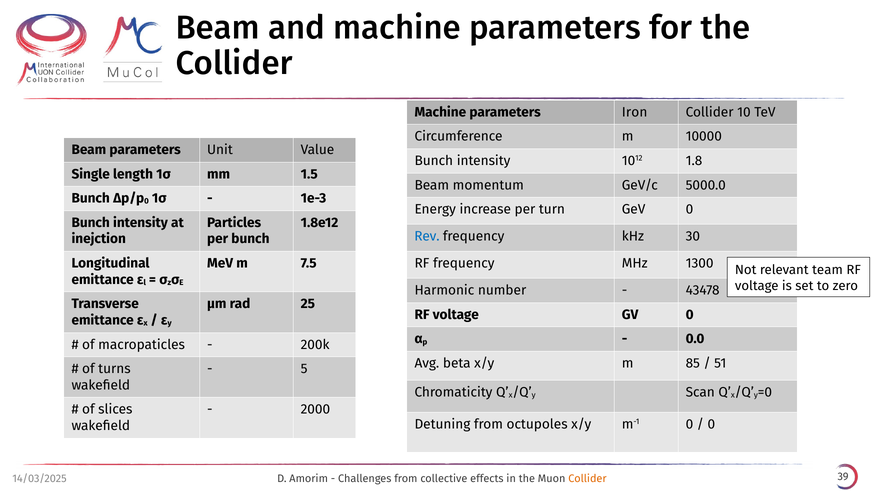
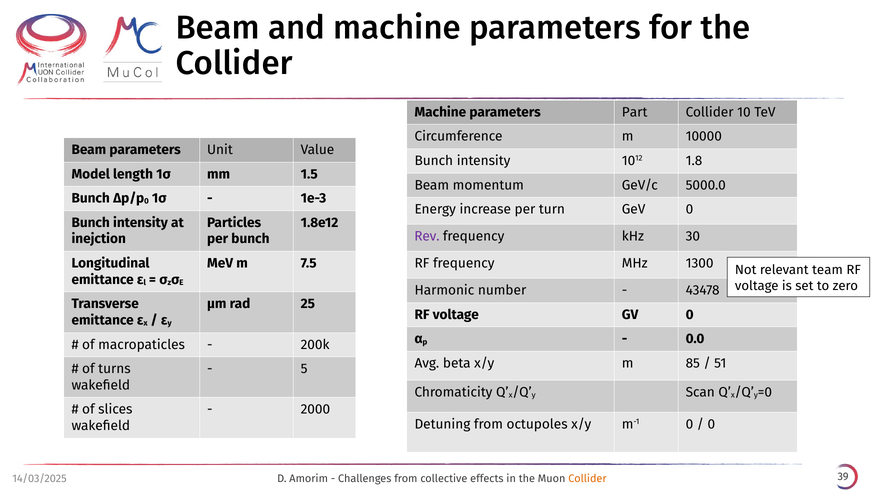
Iron: Iron -> Part (635, 112)
Single: Single -> Model (91, 174)
Rev colour: blue -> purple (427, 236)
